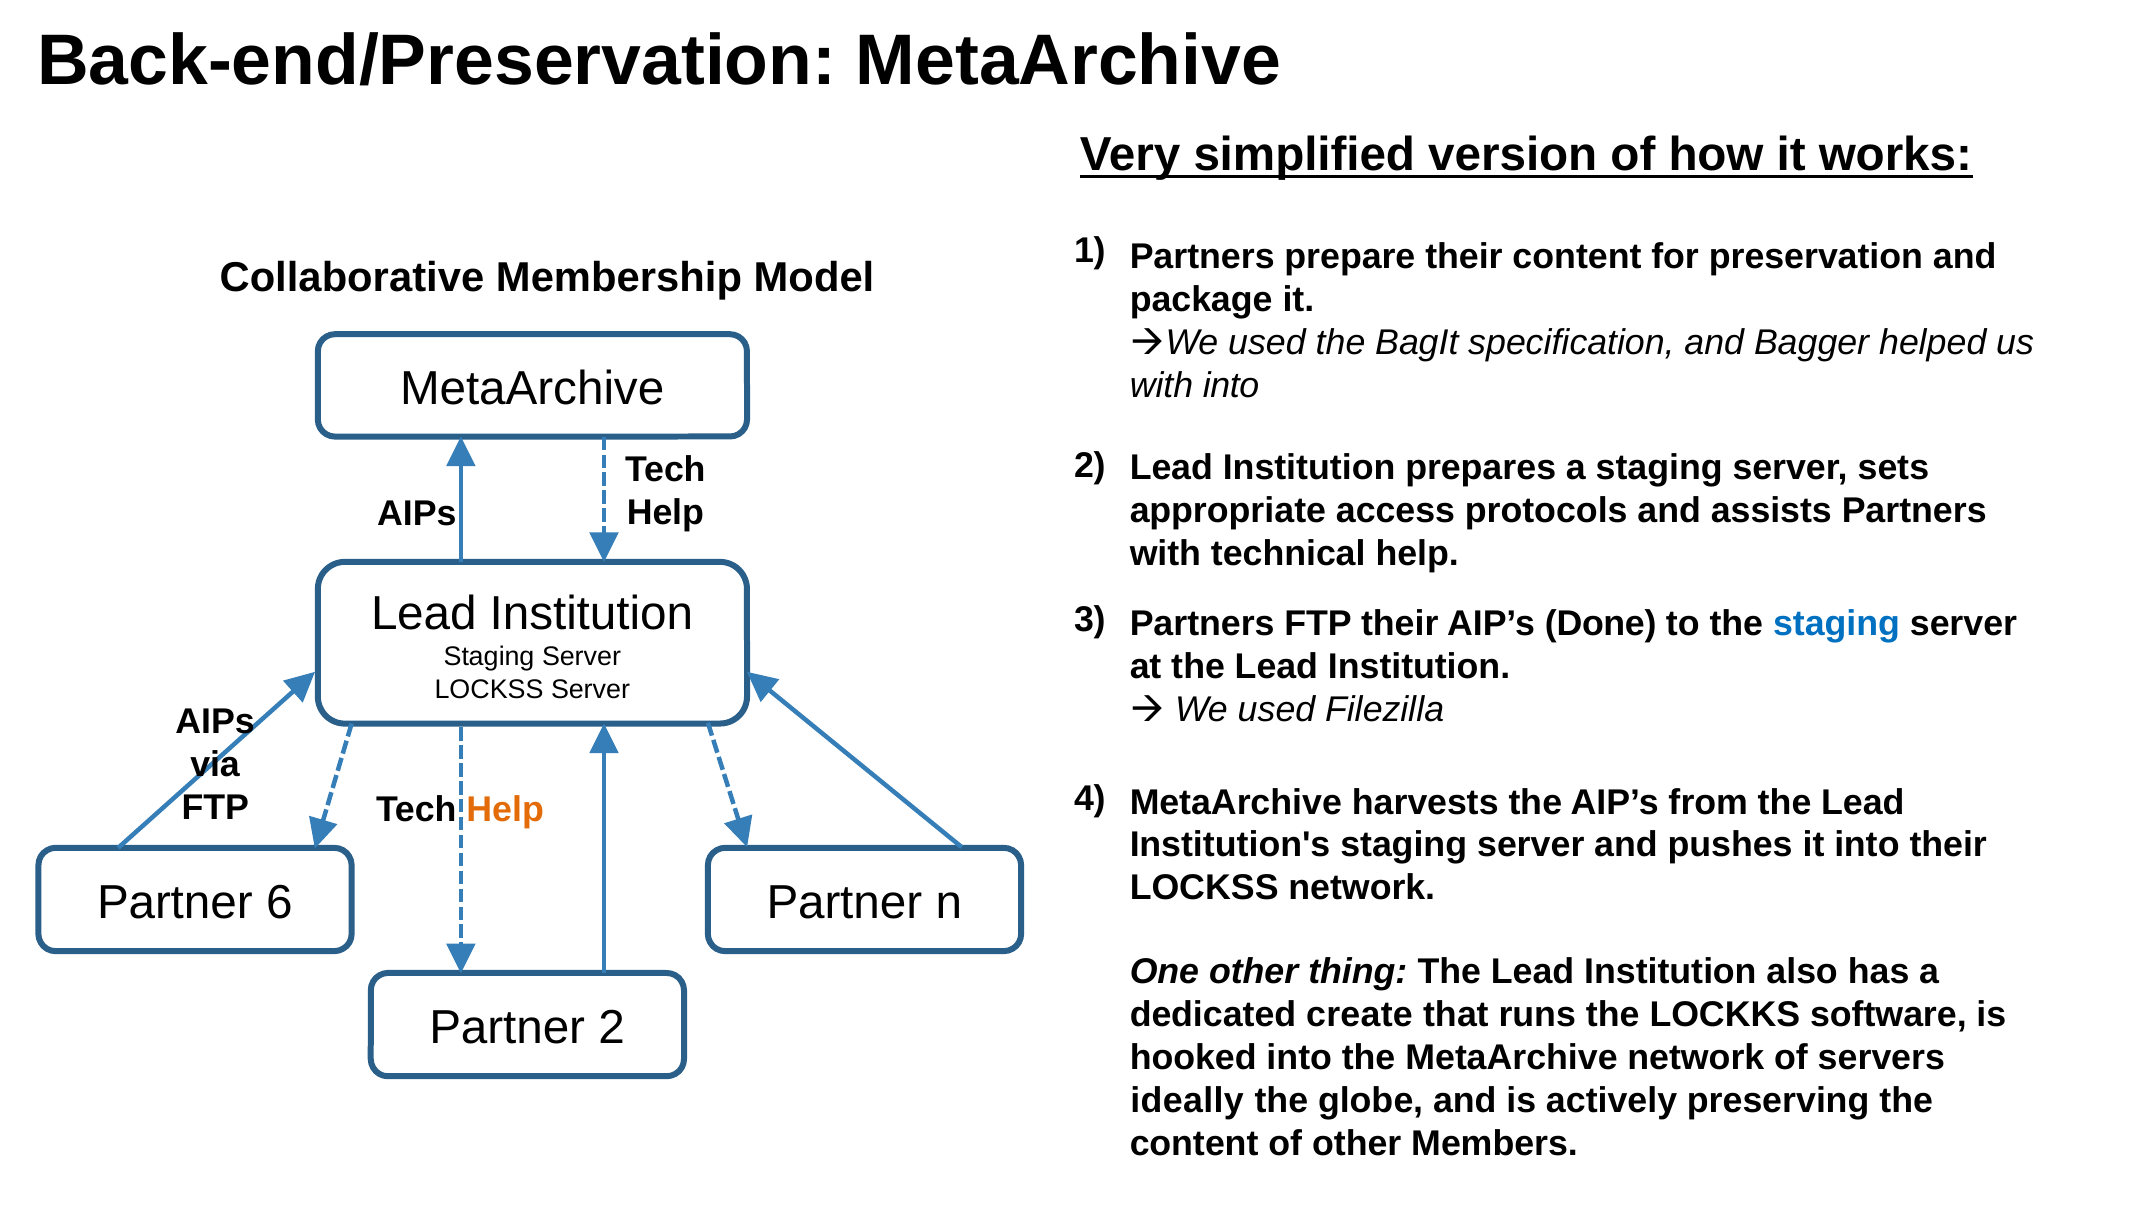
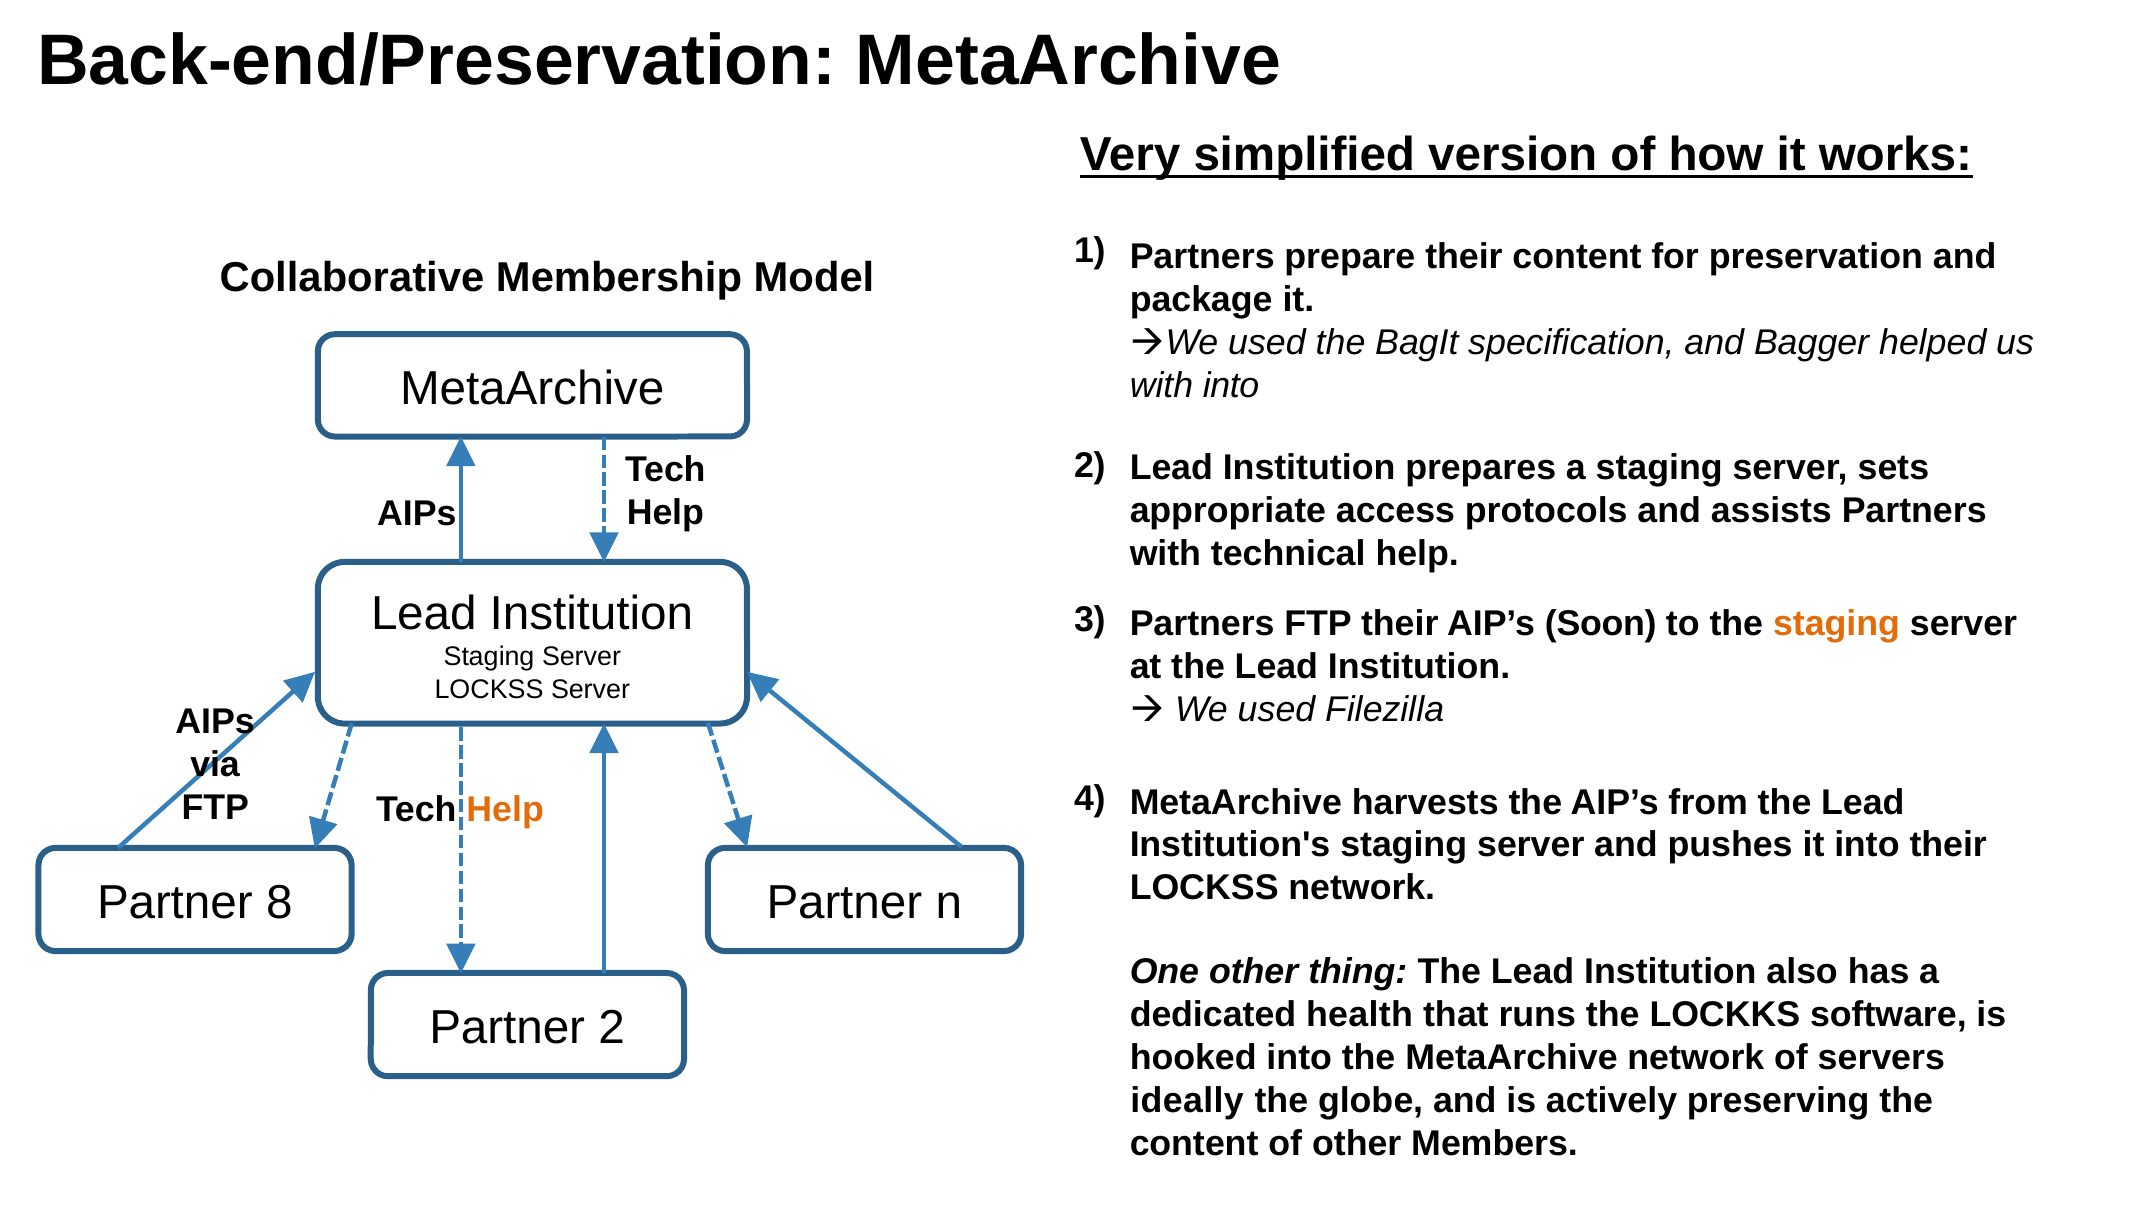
Done: Done -> Soon (1601, 623)
staging colour: blue -> orange (1836, 623)
6: 6 -> 8 (279, 903)
create: create -> health (1359, 1015)
